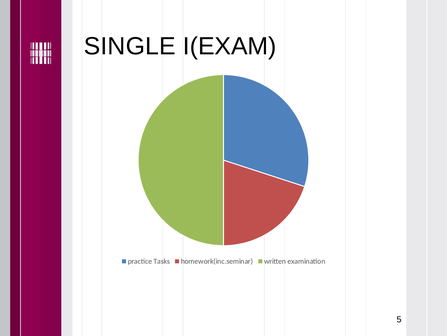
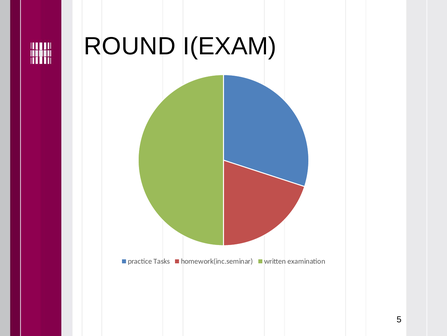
SINGLE: SINGLE -> ROUND (130, 46)
